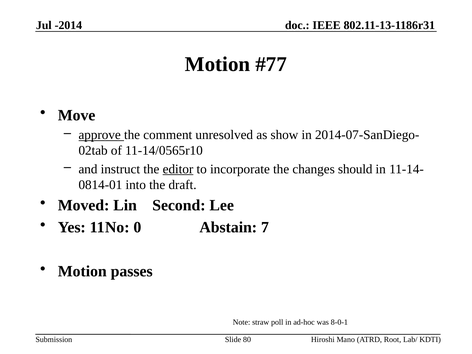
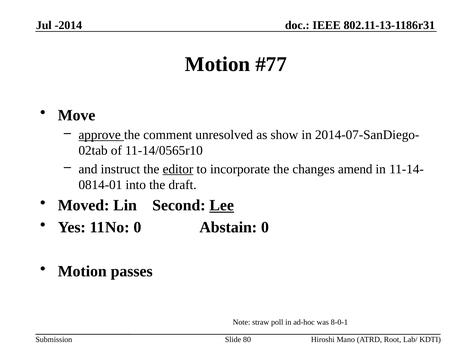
should: should -> amend (355, 169)
Lee underline: none -> present (222, 205)
Abstain 7: 7 -> 0 (265, 227)
